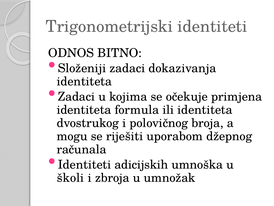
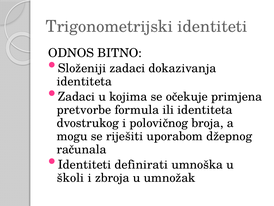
identiteta: identiteta -> pretvorbe (84, 110)
adicijskih: adicijskih -> definirati (141, 164)
